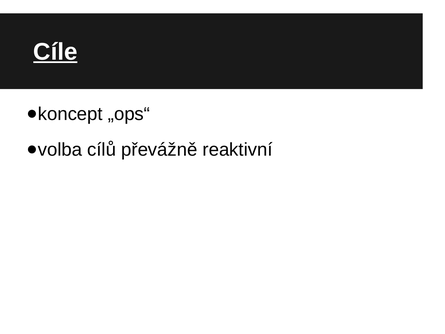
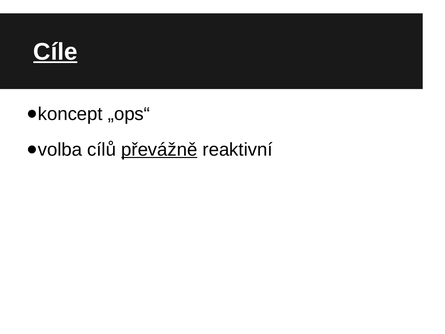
převážně underline: none -> present (159, 149)
